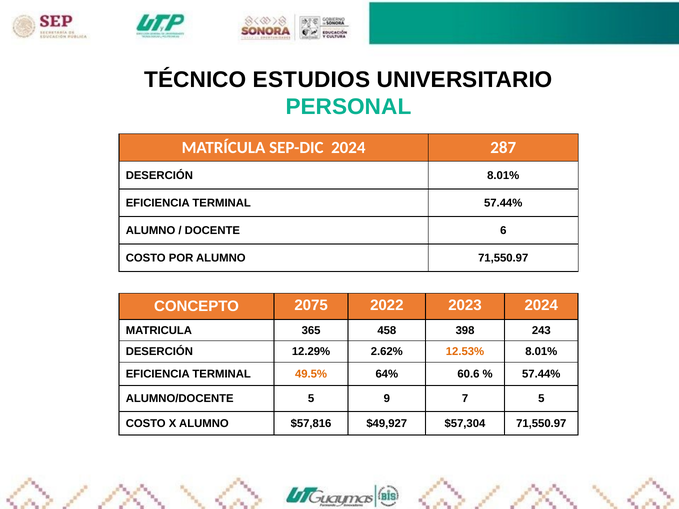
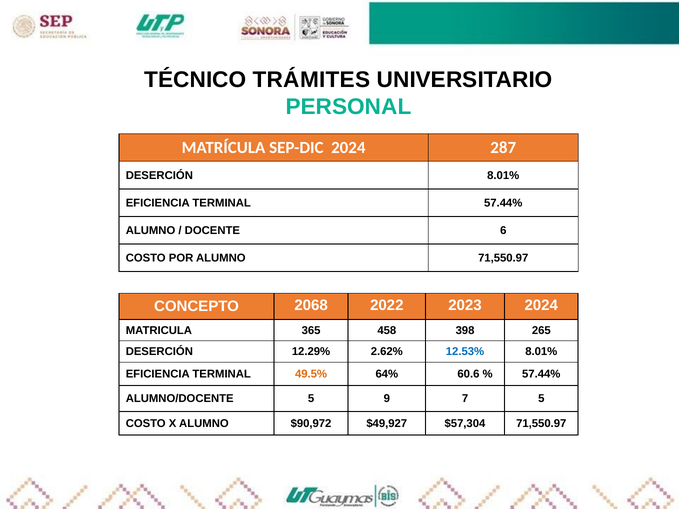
ESTUDIOS: ESTUDIOS -> TRÁMITES (311, 80)
2075: 2075 -> 2068 (311, 305)
243: 243 -> 265 (541, 330)
12.53% colour: orange -> blue (465, 352)
$57,816: $57,816 -> $90,972 (311, 424)
